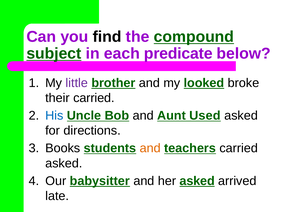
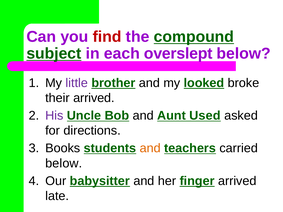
find colour: black -> red (107, 37)
predicate: predicate -> overslept (178, 54)
their carried: carried -> arrived (94, 98)
His colour: blue -> purple (54, 116)
asked: asked -> below (64, 163)
her asked: asked -> finger (197, 181)
